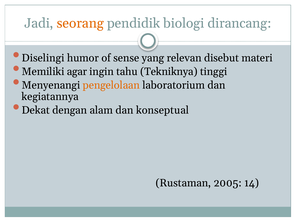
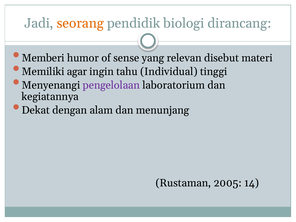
Diselingi: Diselingi -> Memberi (43, 58)
Tekniknya: Tekniknya -> Individual (169, 72)
pengelolaan colour: orange -> purple (111, 85)
konseptual: konseptual -> menunjang (163, 110)
